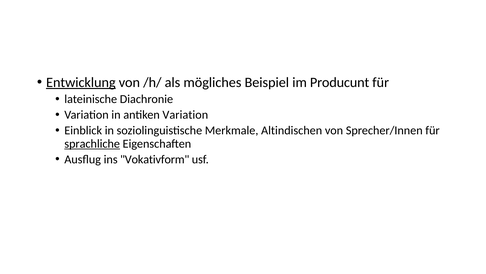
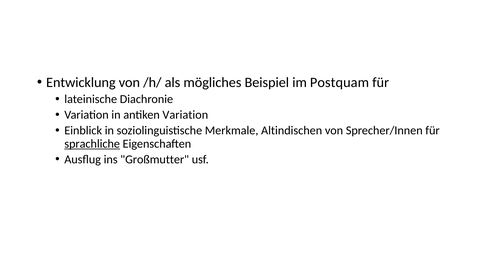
Entwicklung underline: present -> none (81, 82)
Producunt: Producunt -> Postquam (339, 82)
Vokativform: Vokativform -> Großmutter (155, 159)
